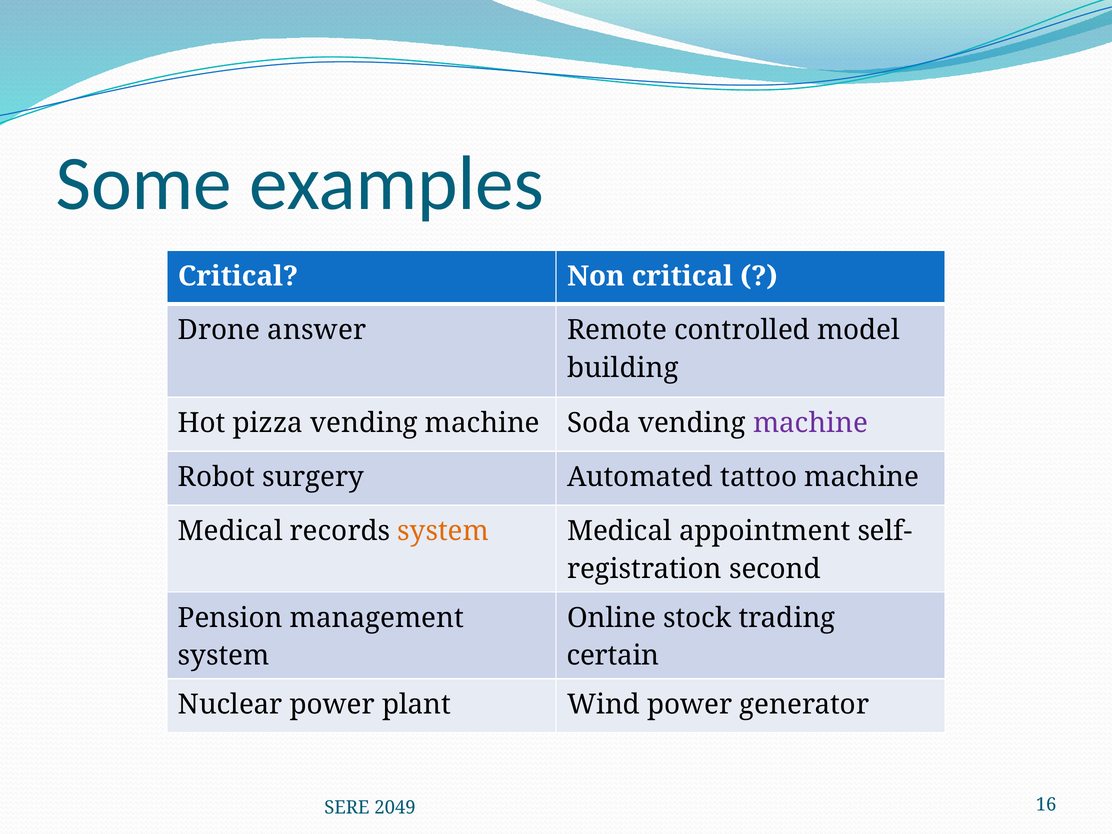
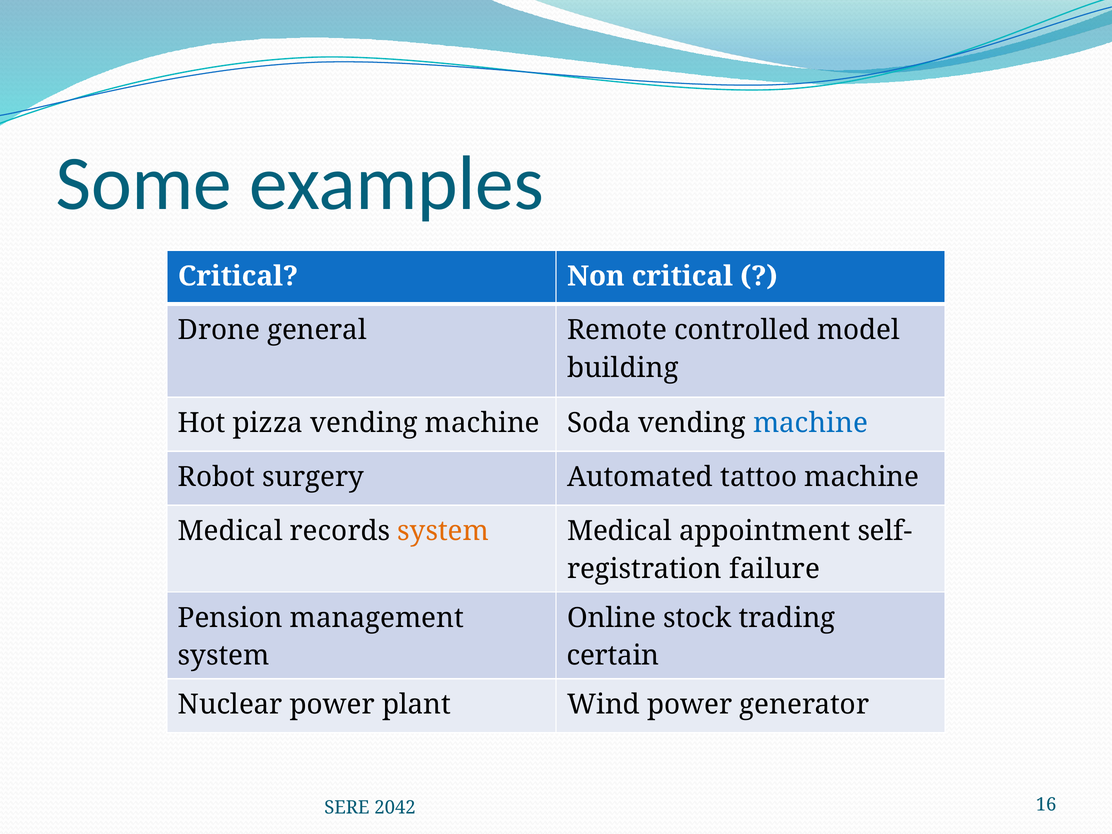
answer: answer -> general (317, 330)
machine colour: purple -> blue (810, 423)
second: second -> failure (775, 569)
2049: 2049 -> 2042 (395, 808)
